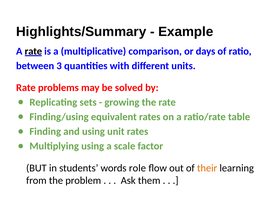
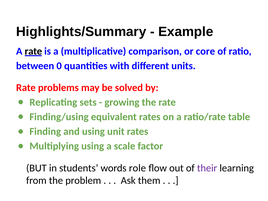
days: days -> core (205, 51)
3: 3 -> 0 (59, 66)
their colour: orange -> purple (207, 168)
